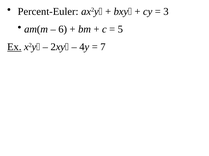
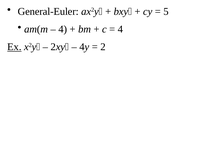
Percent-Euler: Percent-Euler -> General-Euler (48, 12)
3: 3 -> 5 (166, 12)
6: 6 -> 4 (63, 29)
5: 5 -> 4 (120, 29)
7: 7 -> 2 (103, 47)
